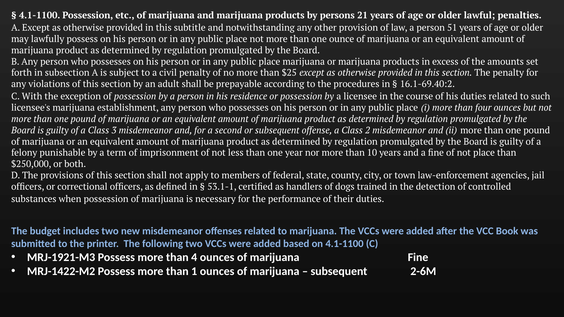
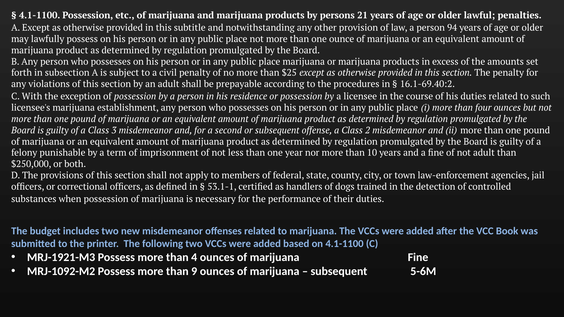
51: 51 -> 94 (452, 28)
not place: place -> adult (484, 153)
MRJ-1422-M2: MRJ-1422-M2 -> MRJ-1092-M2 (61, 272)
1: 1 -> 9 (194, 272)
2-6M: 2-6M -> 5-6M (423, 272)
